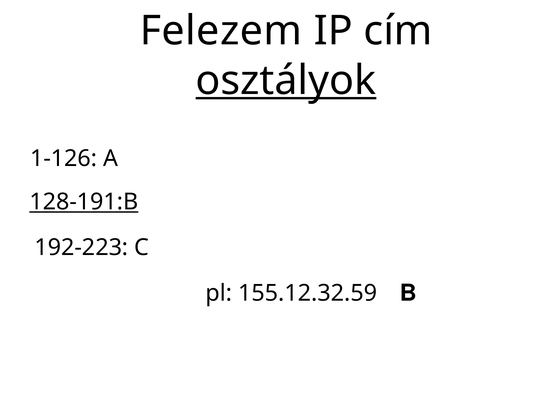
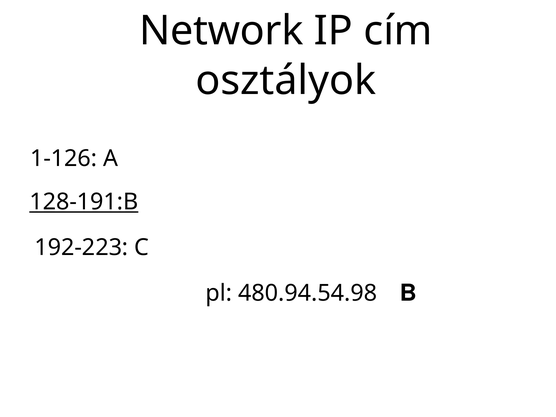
Felezem: Felezem -> Network (221, 31)
osztályok underline: present -> none (286, 80)
155.12.32.59: 155.12.32.59 -> 480.94.54.98 (308, 293)
